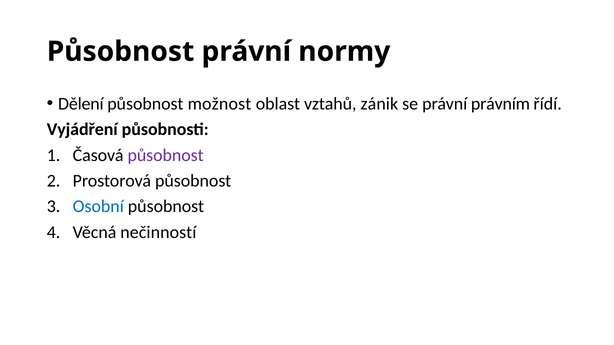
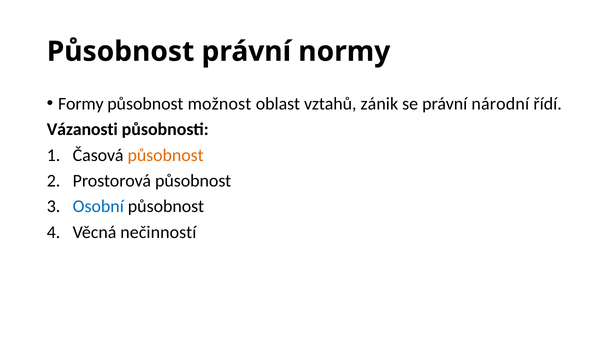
Dělení: Dělení -> Formy (81, 104)
právním: právním -> národní (500, 104)
Vyjádření: Vyjádření -> Vázanosti (82, 130)
působnost colour: purple -> orange (166, 155)
